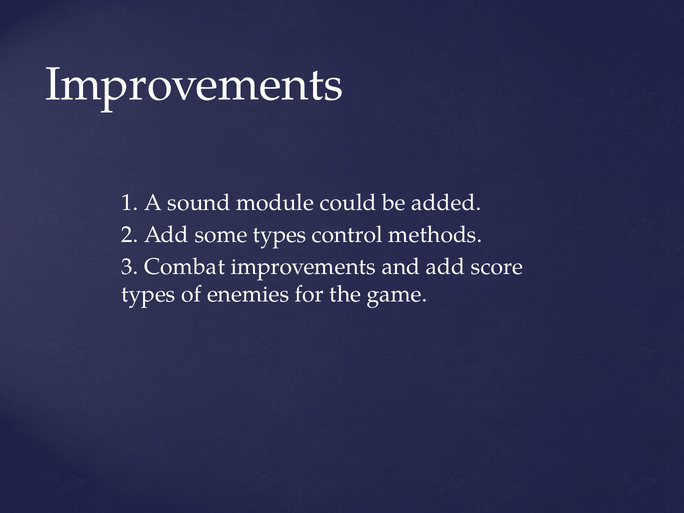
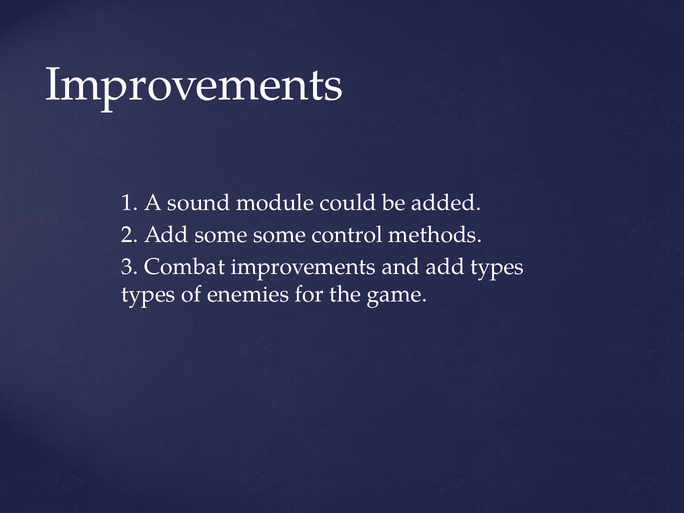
some types: types -> some (280, 235)
add score: score -> types (497, 267)
